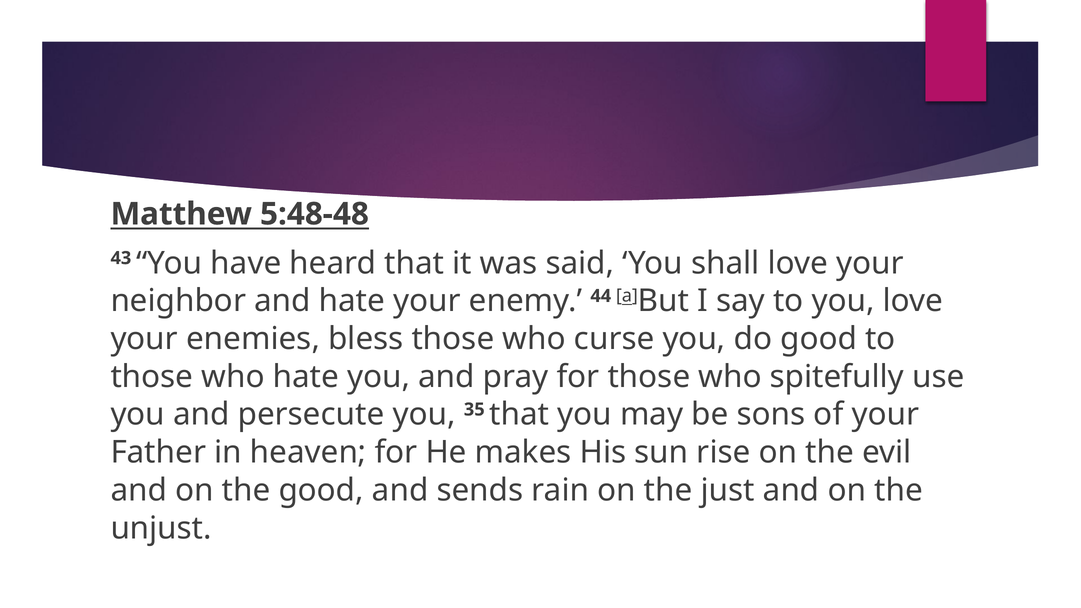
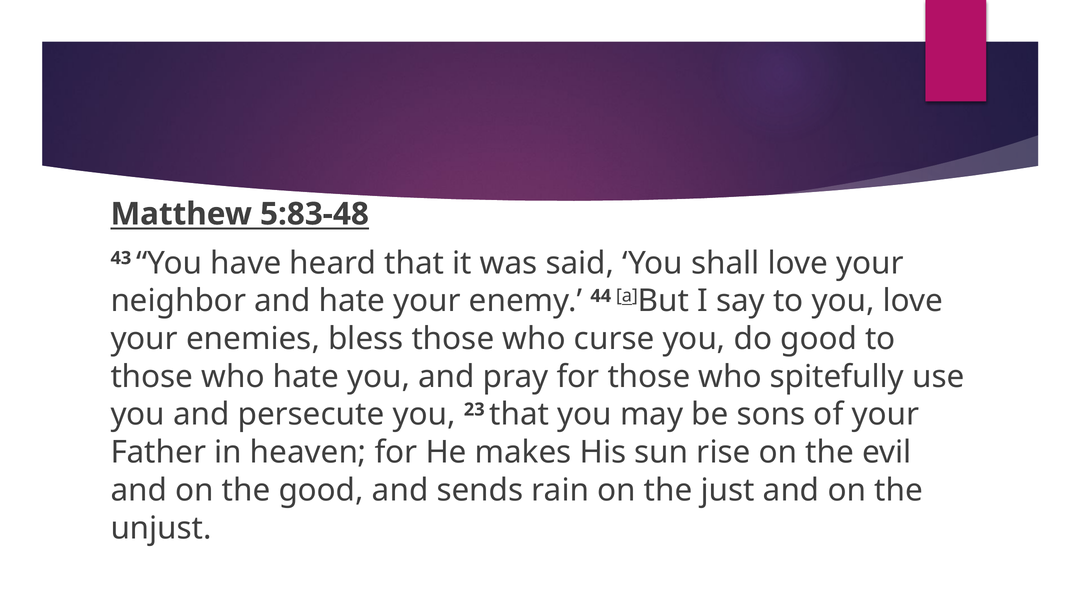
5:48-48: 5:48-48 -> 5:83-48 (314, 214)
35: 35 -> 23 (474, 410)
